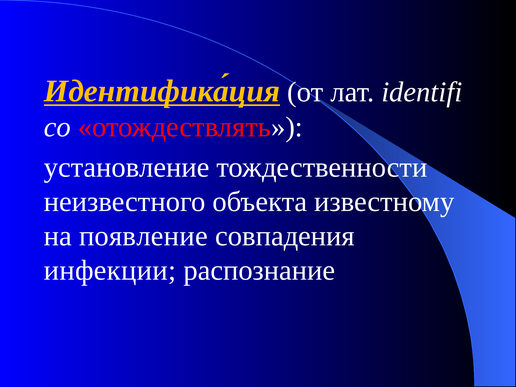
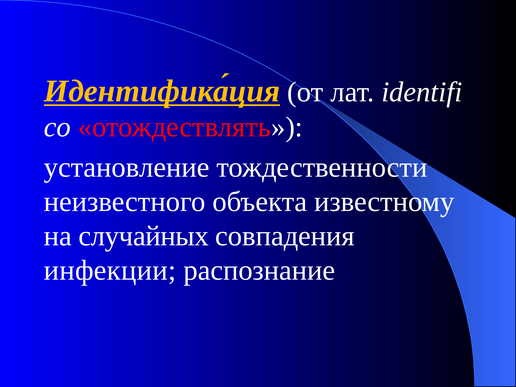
появление: появление -> случайных (144, 236)
